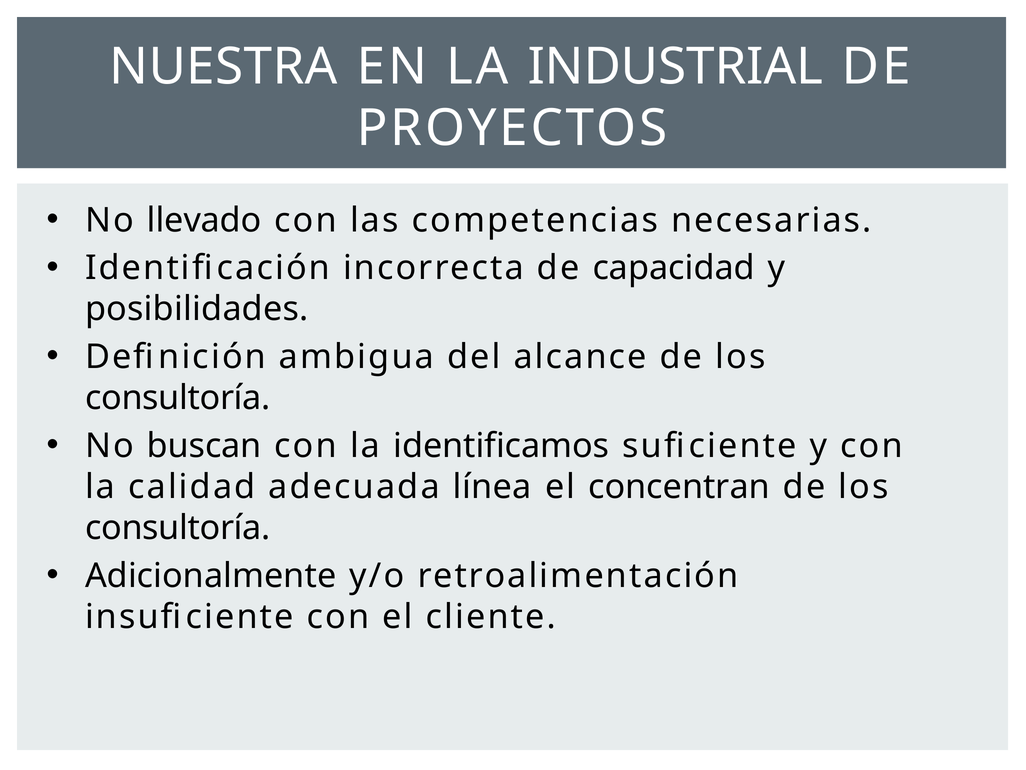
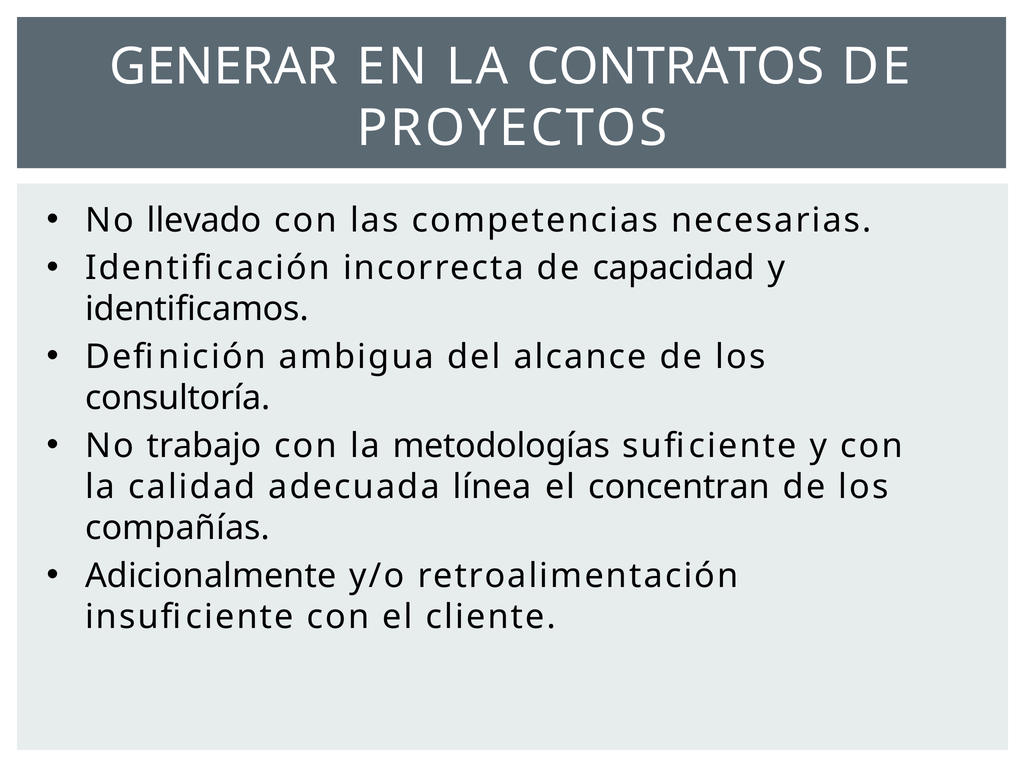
NUESTRA: NUESTRA -> GENERAR (224, 67)
INDUSTRIAL: INDUSTRIAL -> CONTRATOS (676, 67)
posibilidades: posibilidades -> identificamos (197, 309)
buscan: buscan -> trabajo (204, 446)
identificamos: identificamos -> metodologías (501, 446)
consultoría: consultoría -> compañías (178, 528)
